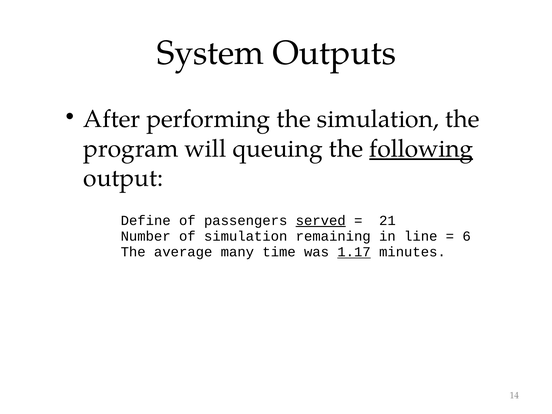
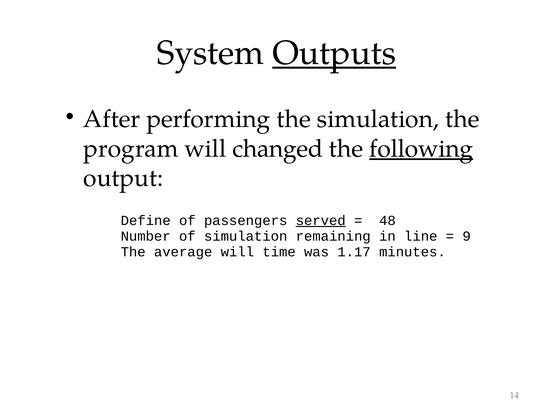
Outputs underline: none -> present (334, 53)
queuing: queuing -> changed (278, 149)
21: 21 -> 48 (387, 221)
6: 6 -> 9 (467, 236)
average many: many -> will (237, 252)
1.17 underline: present -> none (354, 252)
